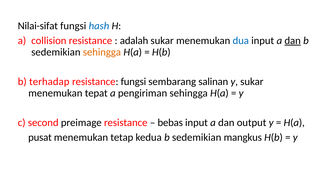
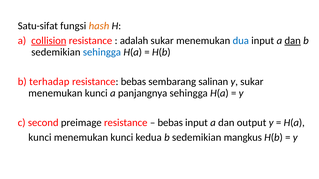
Nilai-sifat: Nilai-sifat -> Satu-sifat (38, 26)
hash colour: blue -> orange (99, 26)
collision underline: none -> present (49, 41)
sehingga colour: orange -> blue (102, 52)
resistance fungsi: fungsi -> bebas (133, 82)
tepat: tepat -> kunci (96, 93)
pengiriman: pengiriman -> panjangnya (143, 93)
pusat: pusat -> kunci (40, 138)
tetap: tetap -> kunci (122, 138)
